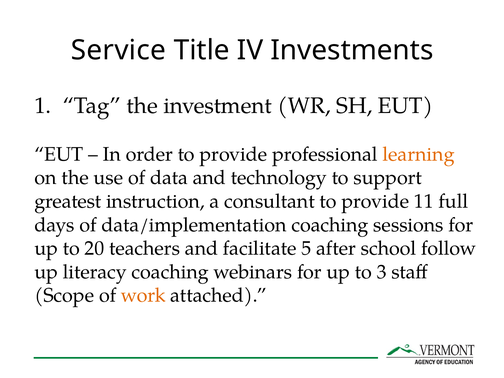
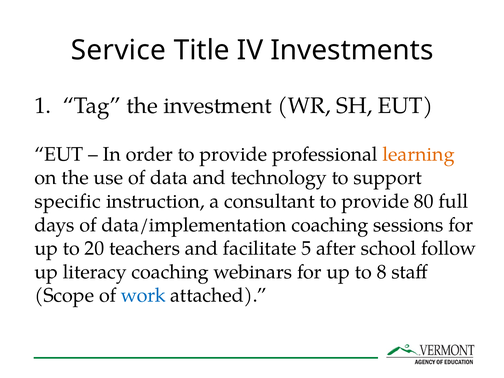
greatest: greatest -> specific (68, 201)
11: 11 -> 80 (424, 201)
3: 3 -> 8 (382, 272)
work colour: orange -> blue (143, 295)
